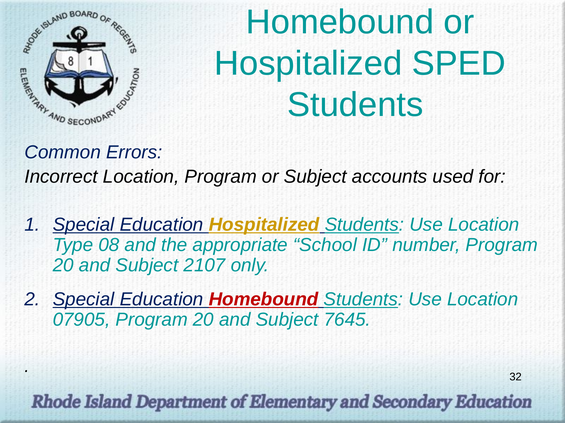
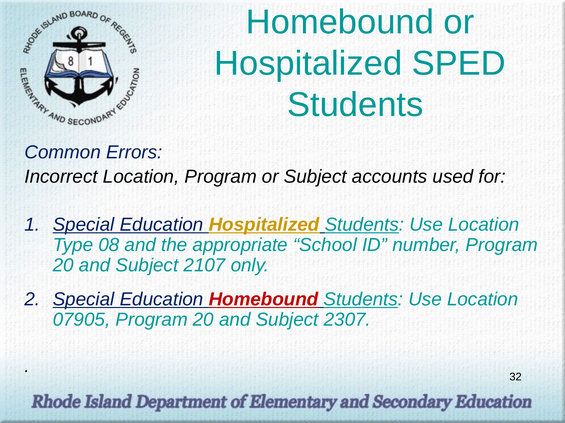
7645: 7645 -> 2307 (347, 320)
